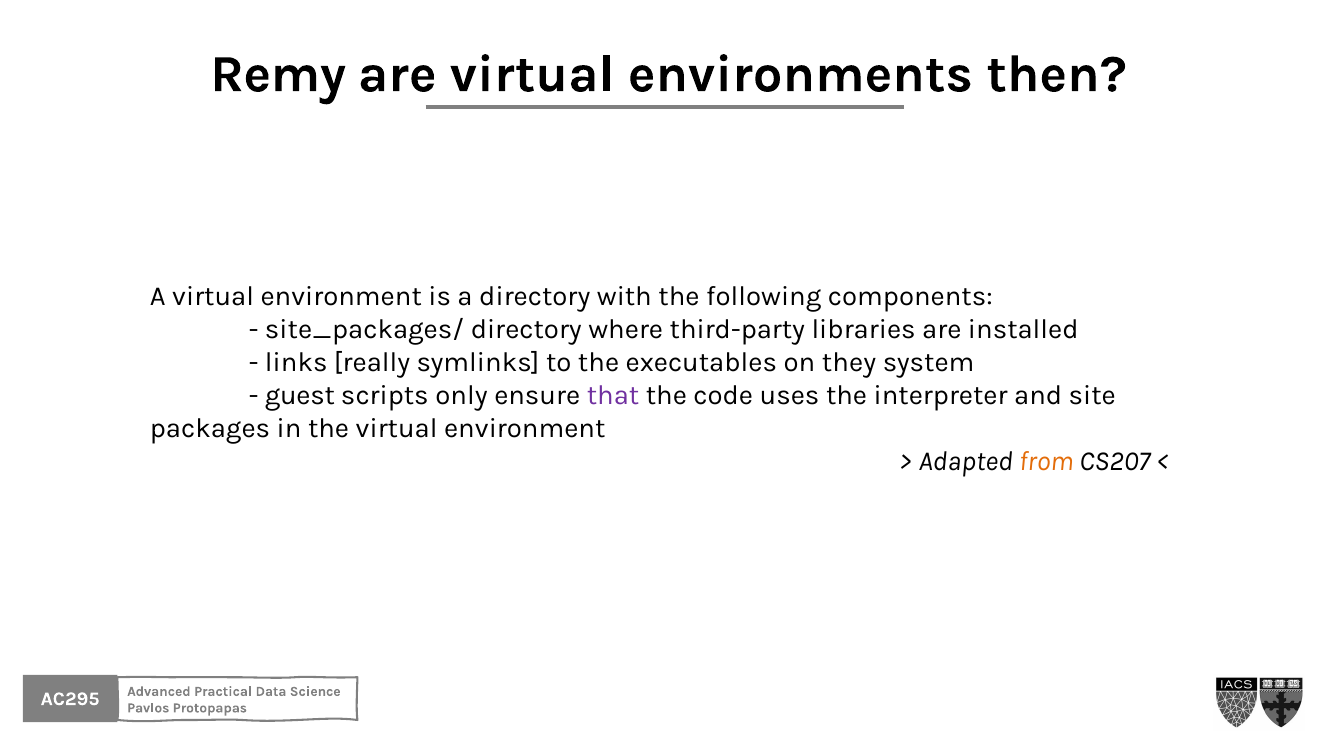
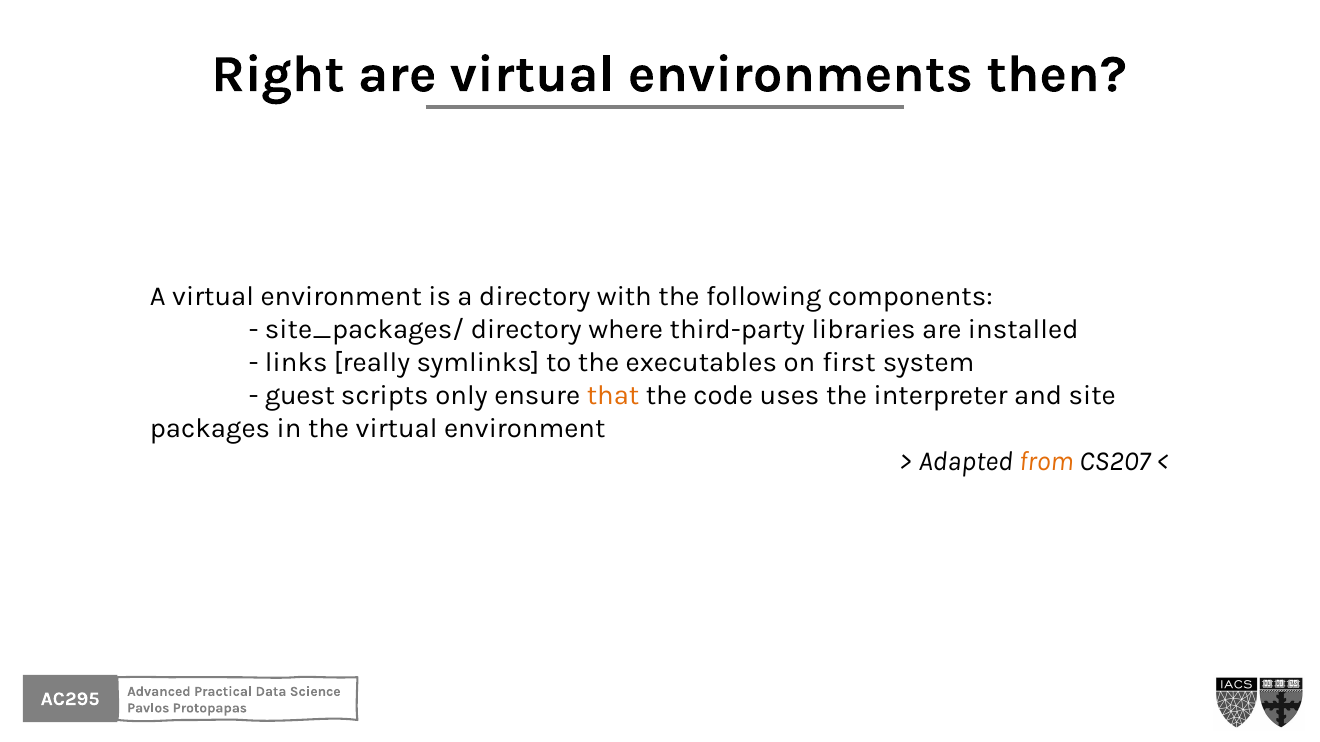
Remy: Remy -> Right (278, 74)
they: they -> first (849, 363)
that colour: purple -> orange (613, 396)
